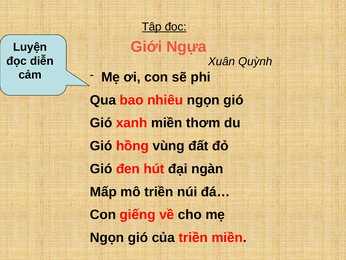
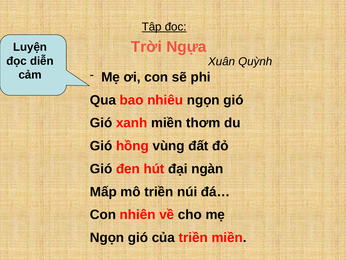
Giới: Giới -> Trời (146, 47)
giếng: giếng -> nhiên (138, 214)
